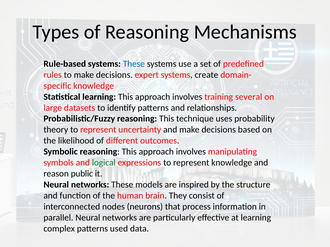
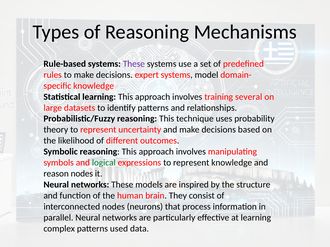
These colour: blue -> purple (134, 64)
create: create -> model (206, 75)
reason public: public -> nodes (82, 174)
